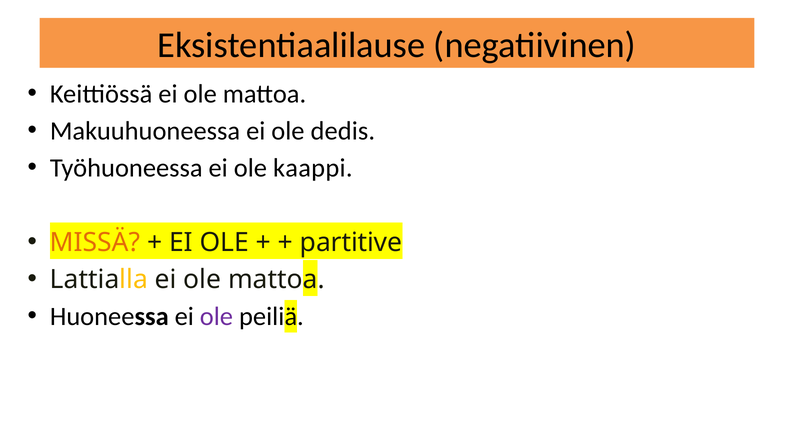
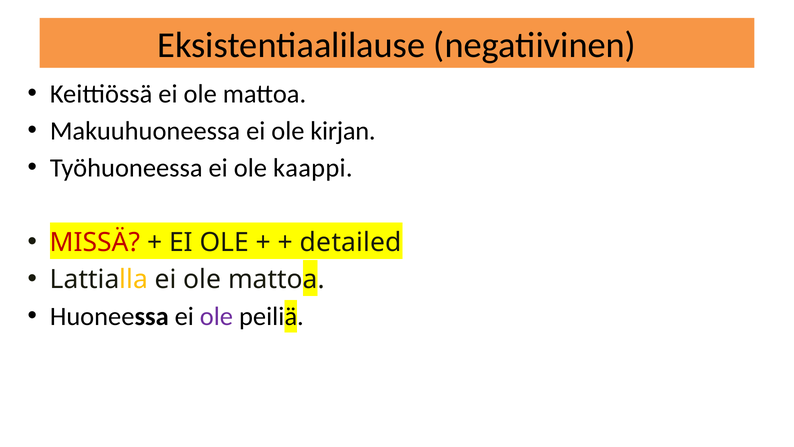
dedis: dedis -> kirjan (343, 131)
MISSÄ colour: orange -> red (95, 242)
partitive: partitive -> detailed (351, 242)
